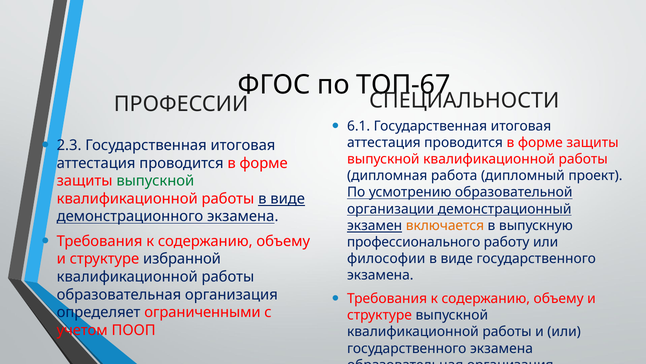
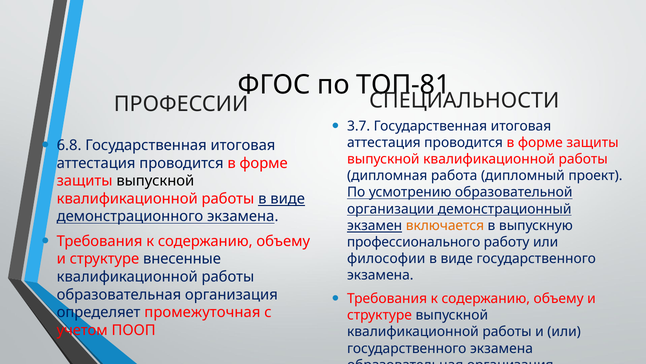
ТОП-67: ТОП-67 -> ТОП-81 (404, 85)
6.1: 6.1 -> 3.7 (359, 126)
2.3: 2.3 -> 6.8 (69, 145)
выпускной colour: green -> black (155, 181)
избранной: избранной -> внесенные (182, 259)
ограниченными: ограниченными -> промежуточная (202, 312)
